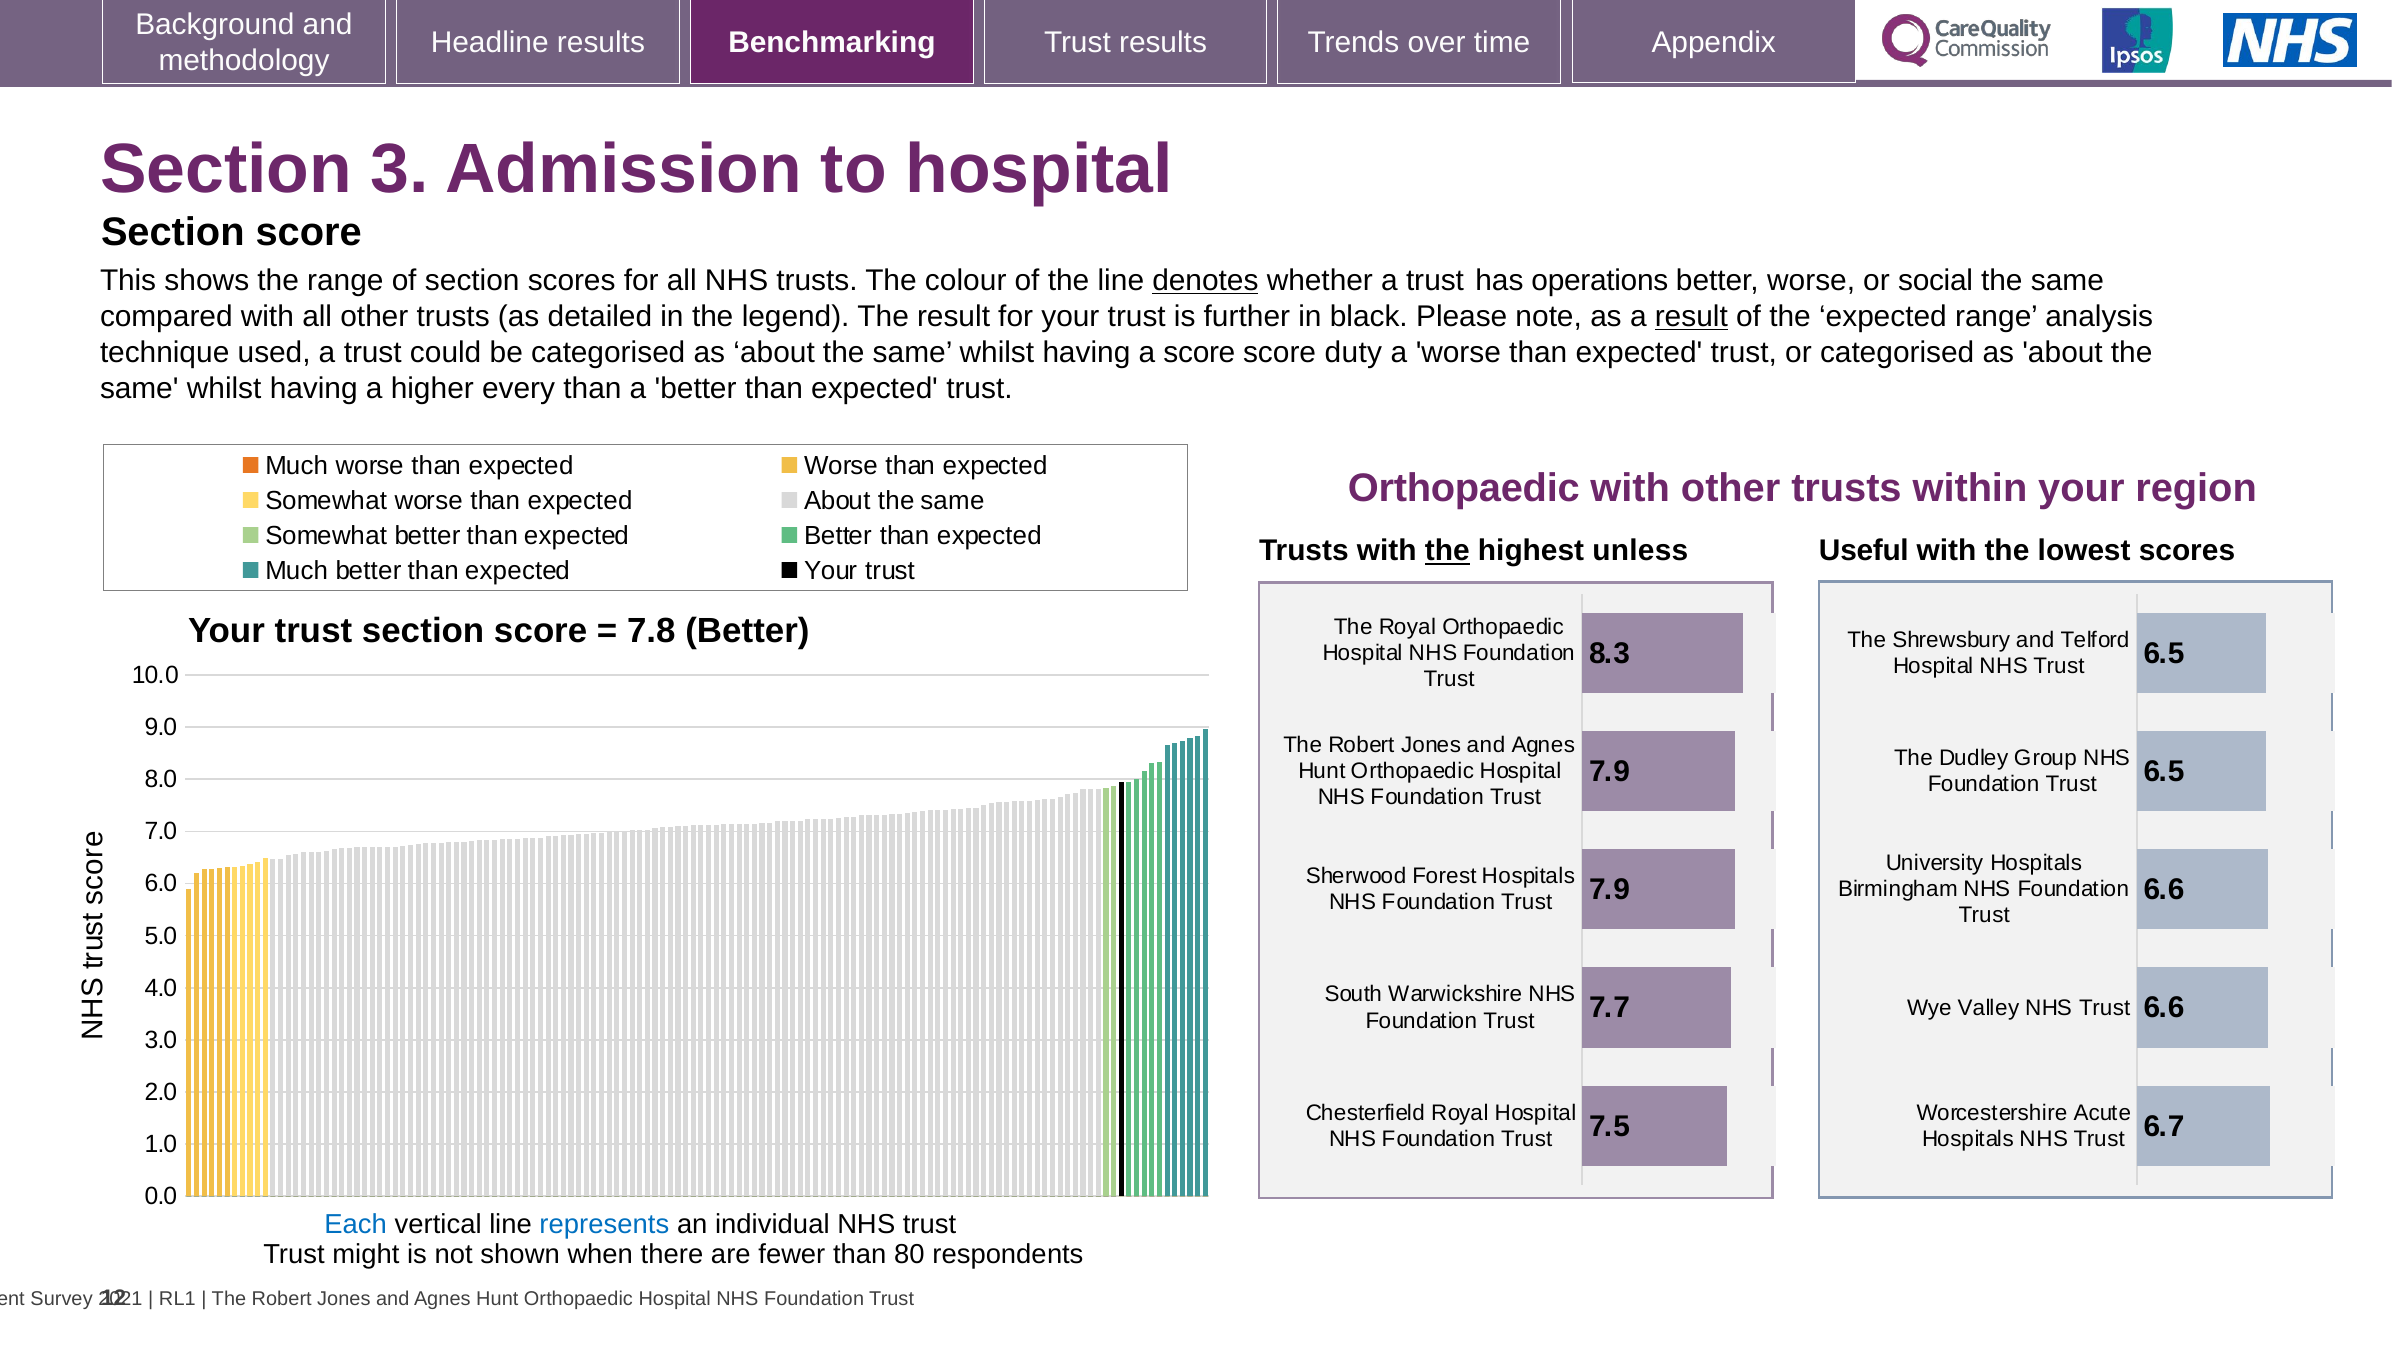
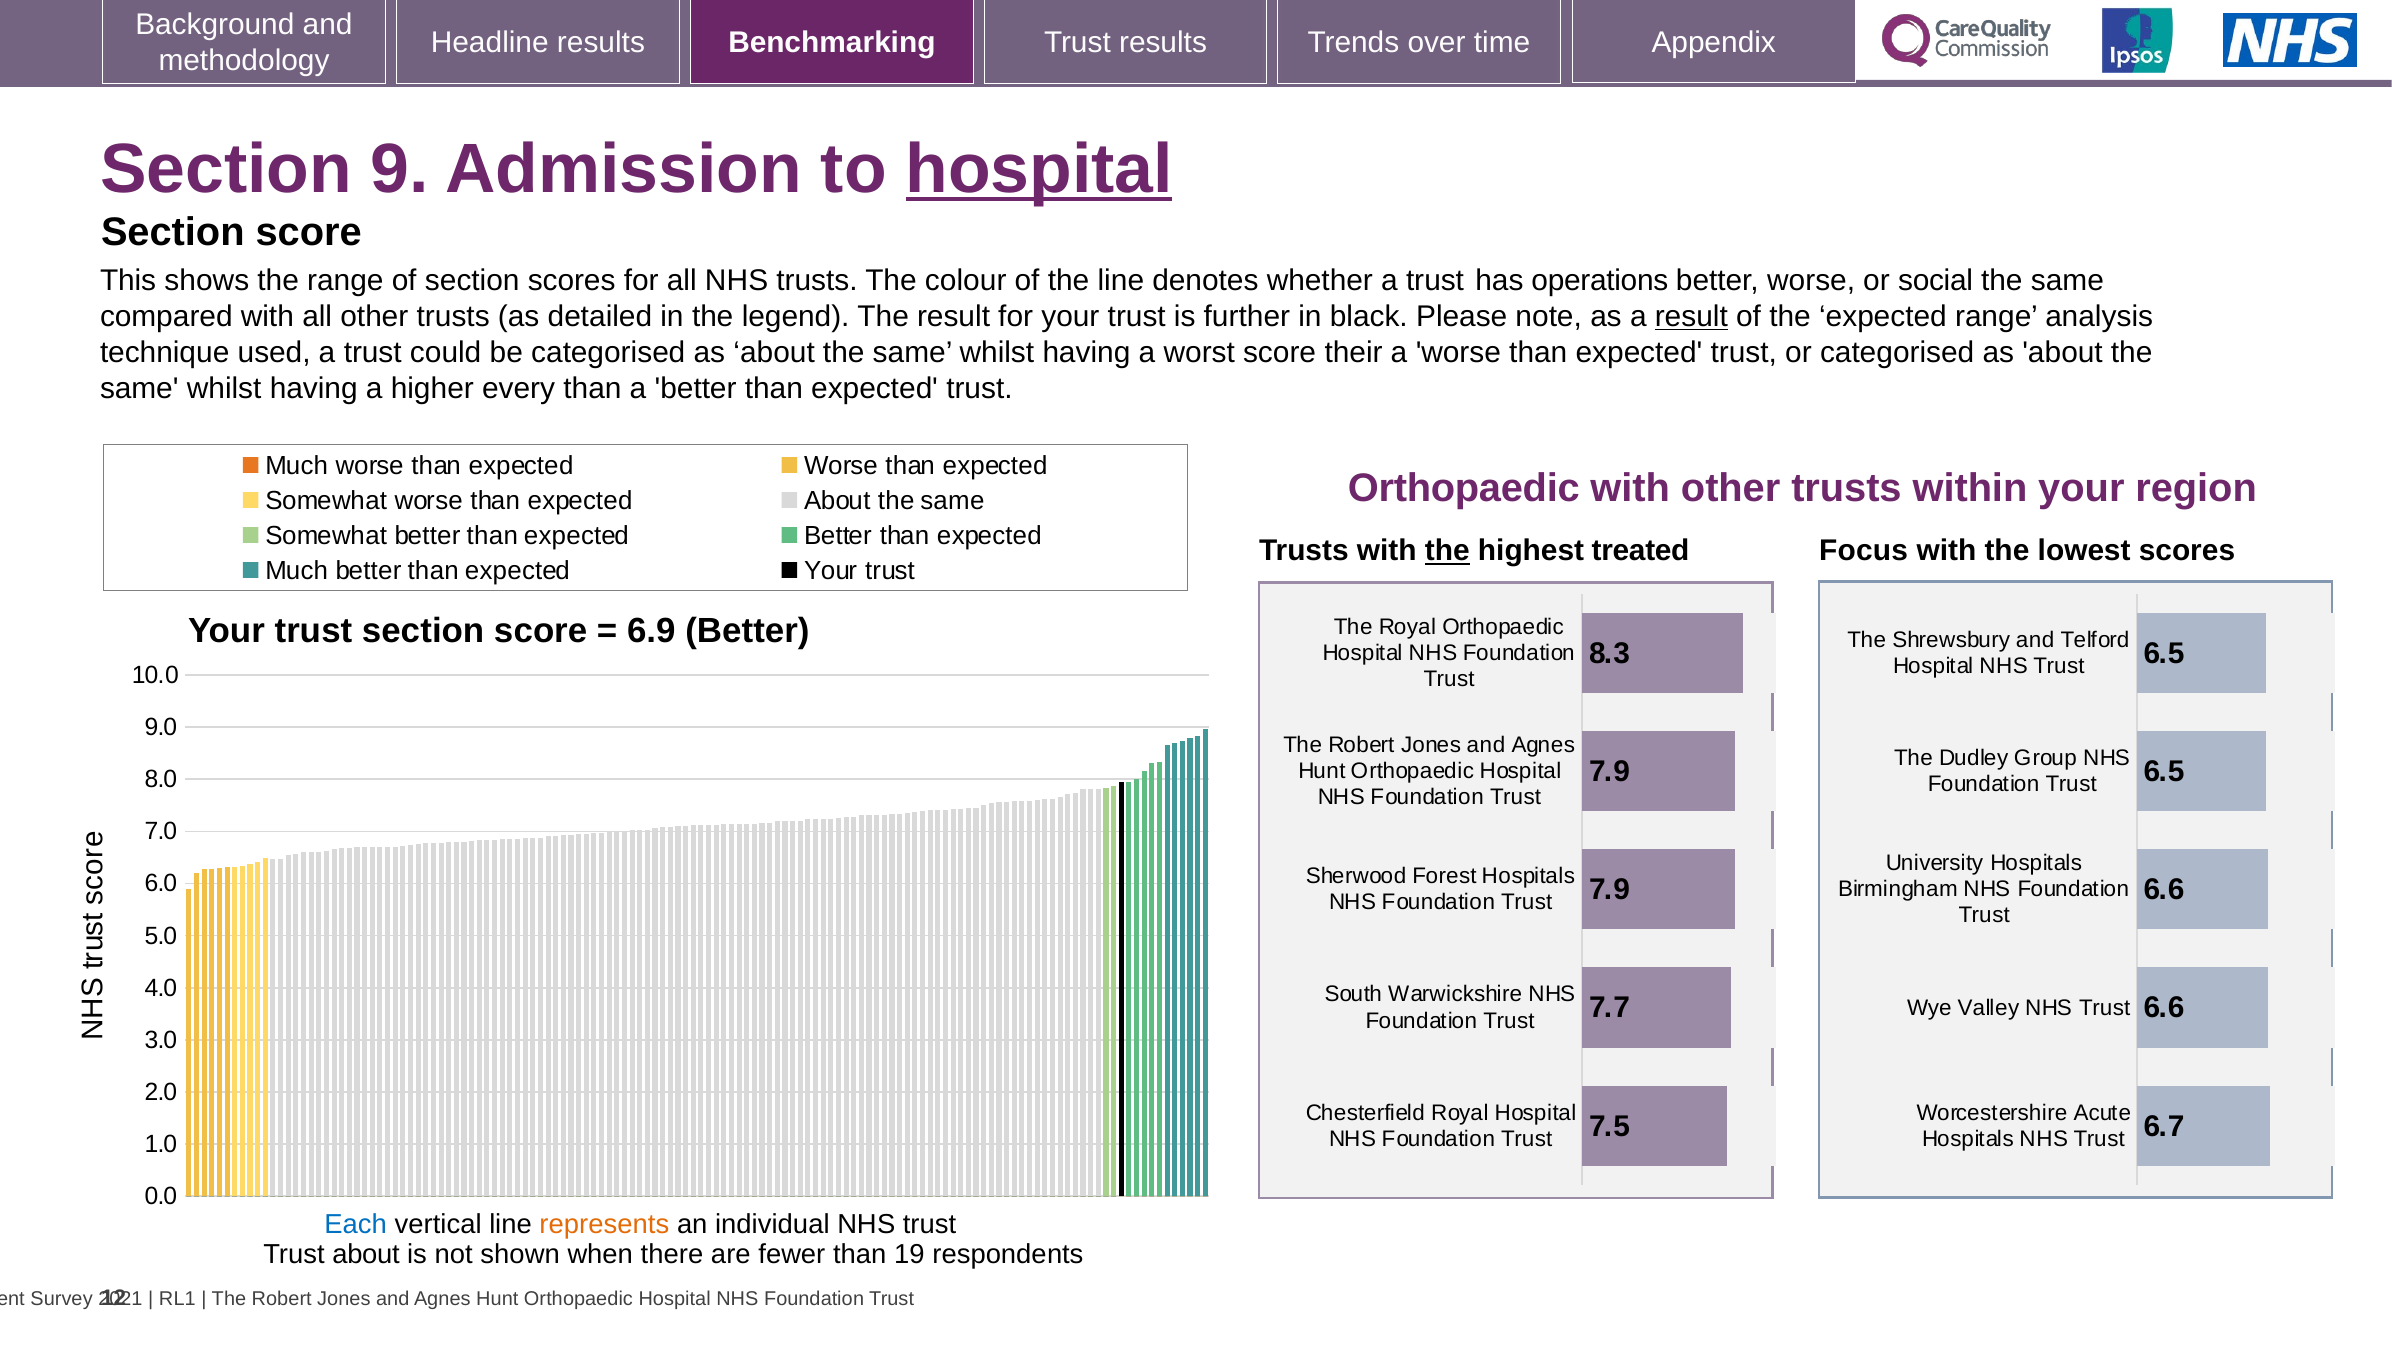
3: 3 -> 9 (400, 169)
hospital underline: none -> present (1039, 169)
denotes underline: present -> none (1205, 281)
a score: score -> worst (1199, 352)
duty: duty -> their (1354, 352)
unless: unless -> treated (1641, 551)
Useful: Useful -> Focus (1864, 551)
7.8: 7.8 -> 6.9 (651, 631)
represents colour: blue -> orange (604, 1224)
Trust might: might -> about (366, 1254)
80: 80 -> 19 (909, 1254)
